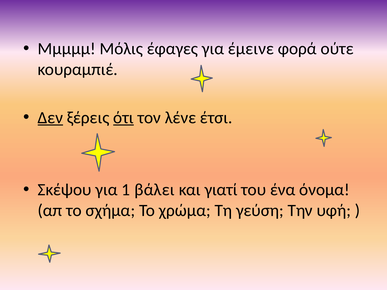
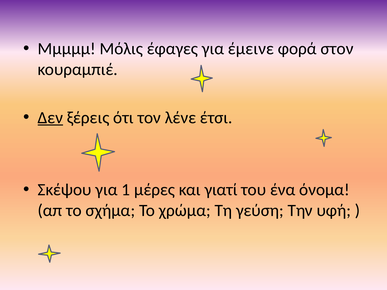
ούτε: ούτε -> στον (337, 49)
ότι underline: present -> none (123, 118)
βάλει: βάλει -> μέρες (155, 190)
